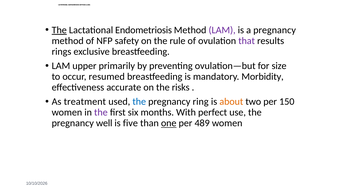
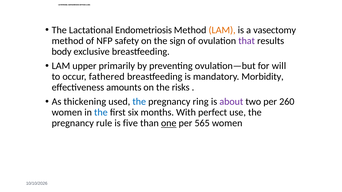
The underline: present -> none (59, 30)
LAM colour: purple -> orange (222, 30)
a pregnancy: pregnancy -> vasectomy (275, 30)
rule: rule -> sign (178, 41)
rings: rings -> body (62, 52)
size: size -> will (279, 66)
resumed: resumed -> fathered (107, 77)
accurate: accurate -> amounts (124, 88)
treatment: treatment -> thickening (85, 102)
about colour: orange -> purple (231, 102)
150: 150 -> 260 (287, 102)
the colour: purple -> blue (101, 113)
well: well -> rule (104, 123)
489: 489 -> 565 (202, 123)
